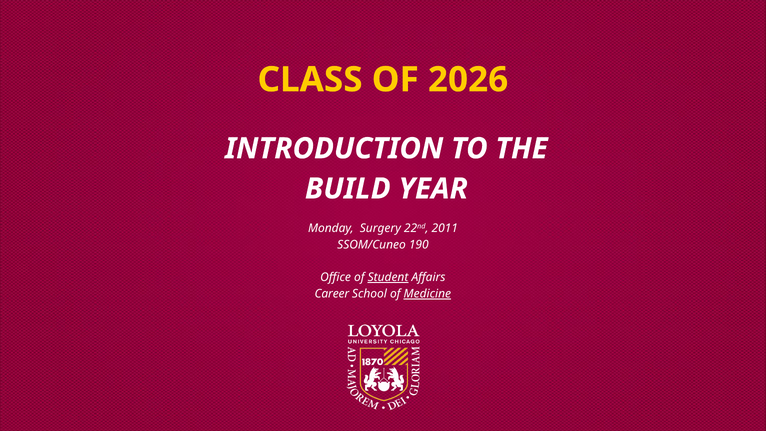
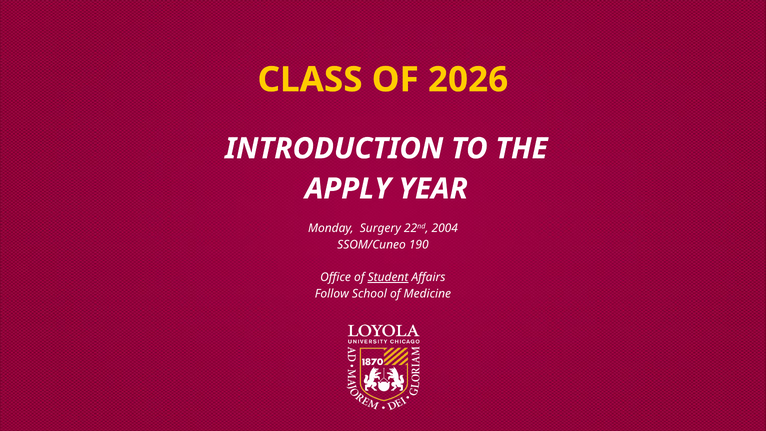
BUILD: BUILD -> APPLY (348, 189)
2011: 2011 -> 2004 (445, 228)
Career: Career -> Follow (332, 294)
Medicine underline: present -> none (427, 294)
